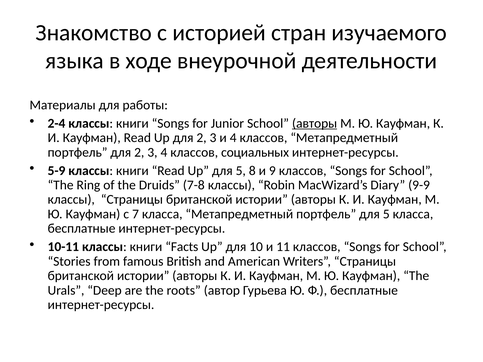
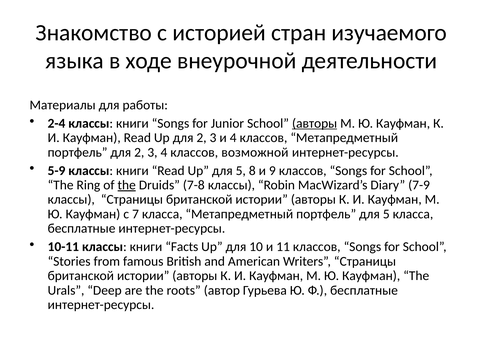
социальных: социальных -> возможной (255, 152)
the underline: none -> present (127, 185)
9-9: 9-9 -> 7-9 (419, 185)
